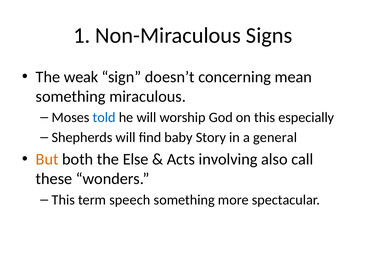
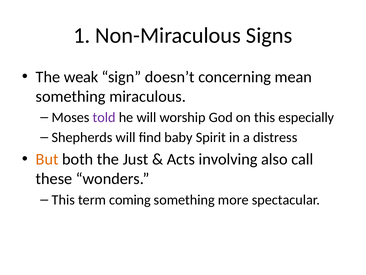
told colour: blue -> purple (104, 117)
Story: Story -> Spirit (211, 137)
general: general -> distress (275, 137)
Else: Else -> Just (136, 159)
speech: speech -> coming (130, 200)
